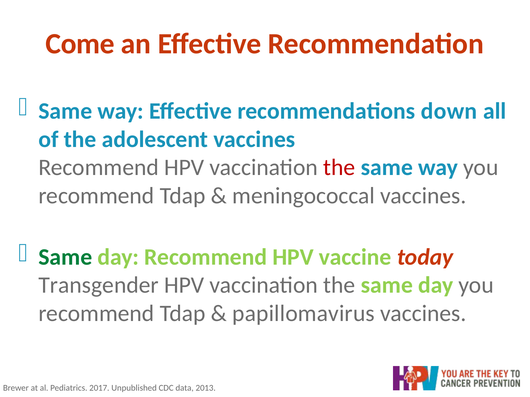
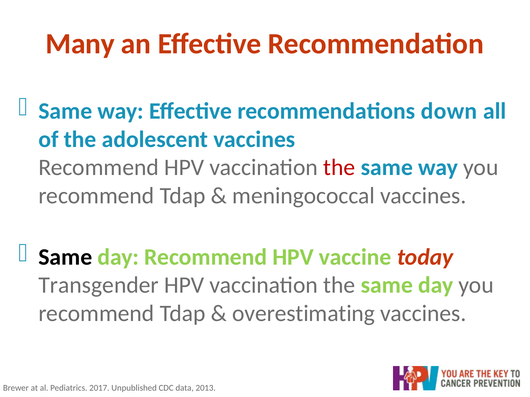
Come: Come -> Many (80, 44)
Same colour: green -> black (65, 257)
papillomavirus: papillomavirus -> overestimating (304, 314)
